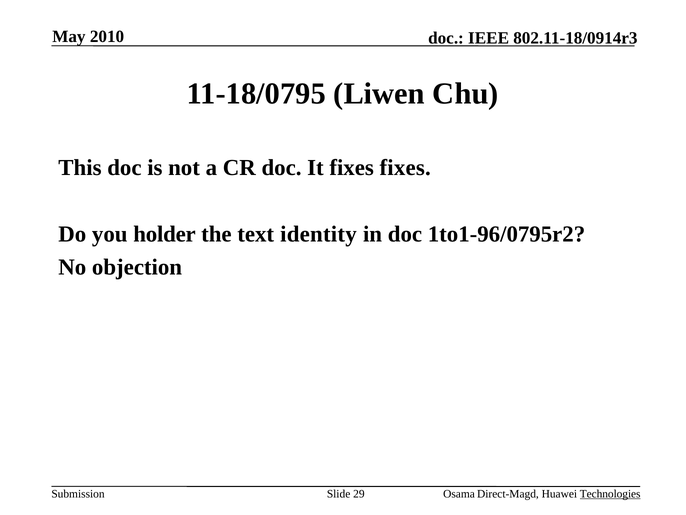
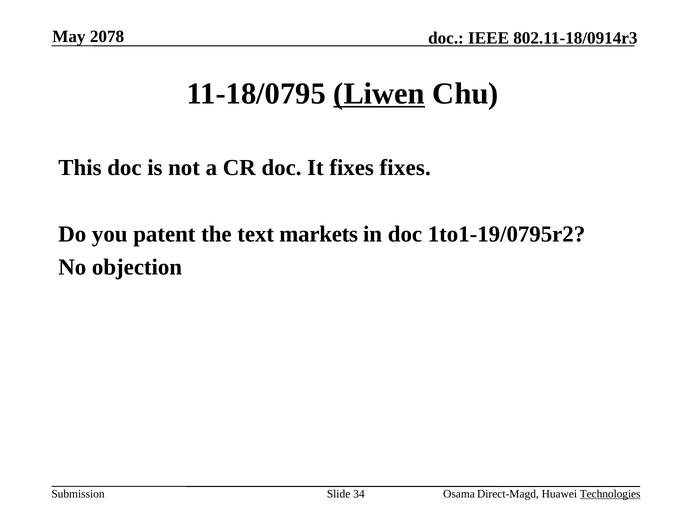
2010: 2010 -> 2078 (107, 36)
Liwen underline: none -> present (379, 94)
holder: holder -> patent (164, 234)
identity: identity -> markets (319, 234)
1to1-96/0795r2: 1to1-96/0795r2 -> 1to1-19/0795r2 (507, 234)
29: 29 -> 34 (359, 493)
